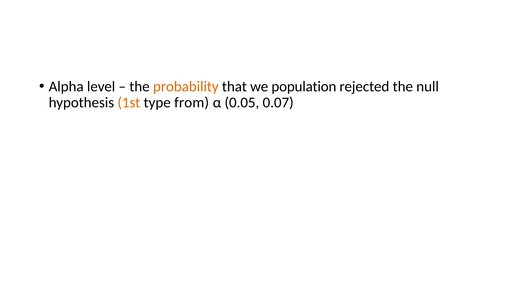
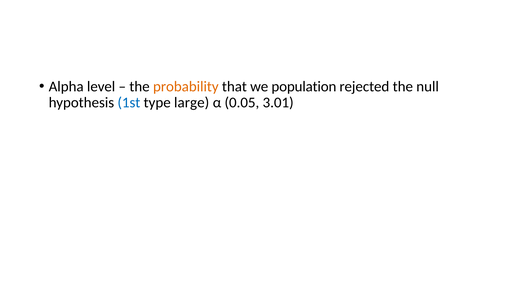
1st colour: orange -> blue (129, 103)
from: from -> large (192, 103)
0.07: 0.07 -> 3.01 (278, 103)
